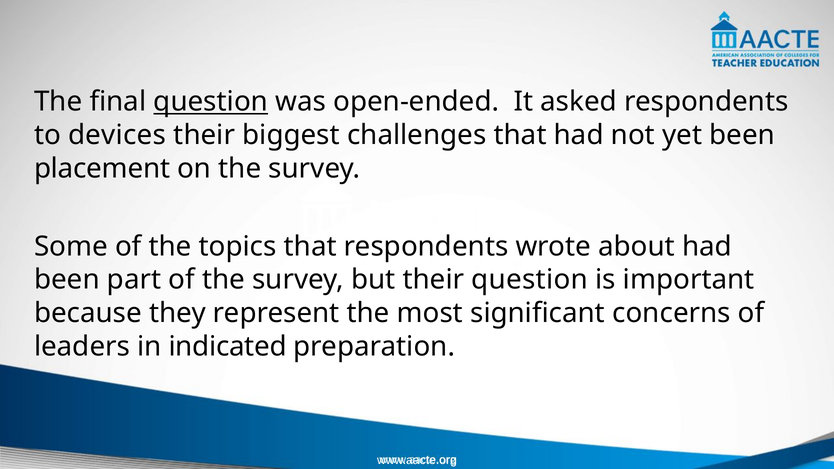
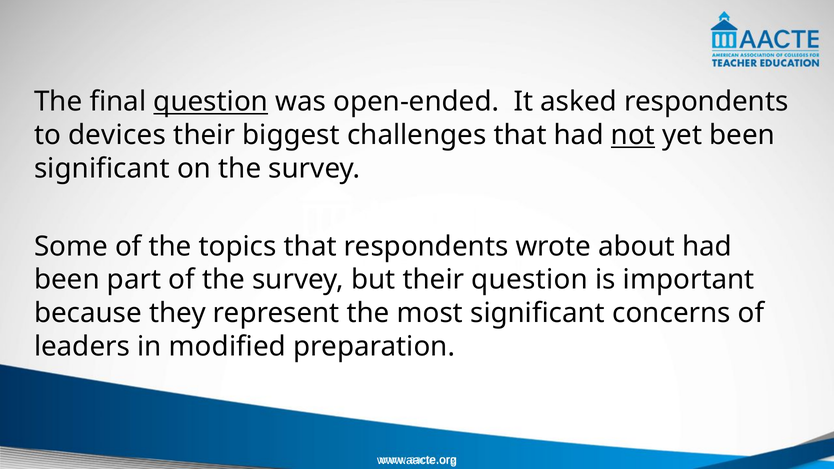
not underline: none -> present (633, 135)
placement: placement -> significant (102, 169)
indicated: indicated -> modified (227, 347)
